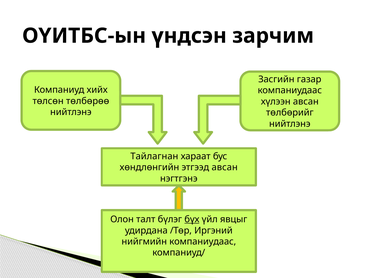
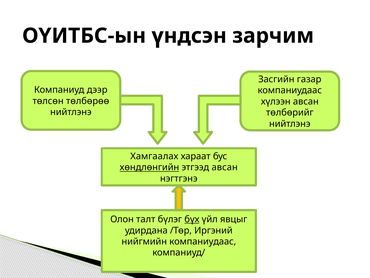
хийх: хийх -> дээр (97, 90)
Тайлагнан: Тайлагнан -> Хамгаалах (154, 156)
хөндлөнгийн underline: none -> present (149, 167)
